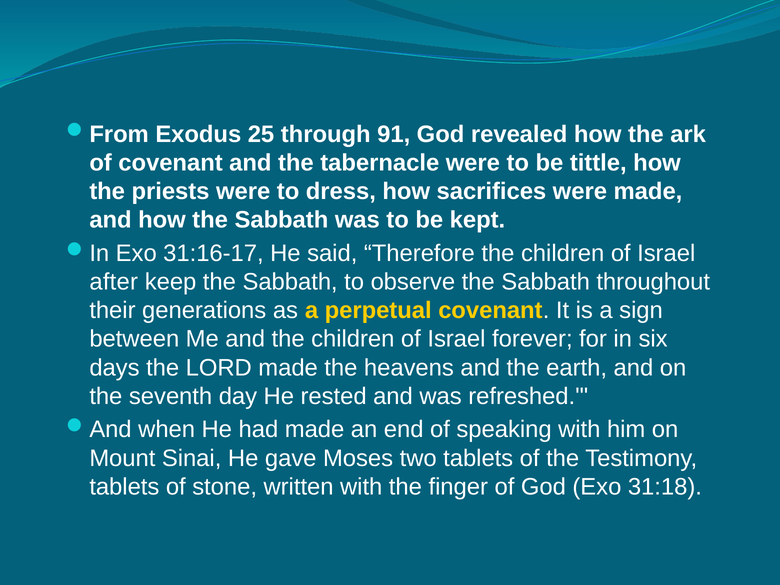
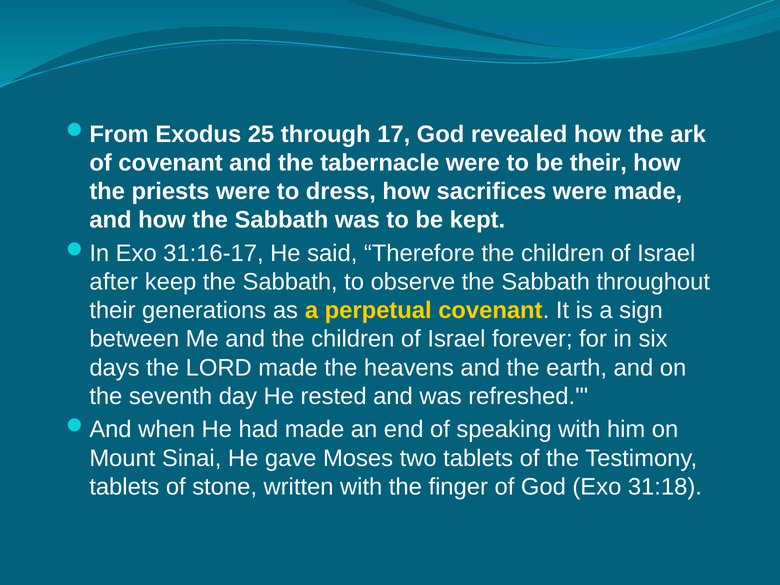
91: 91 -> 17 (394, 134)
be tittle: tittle -> their (598, 163)
